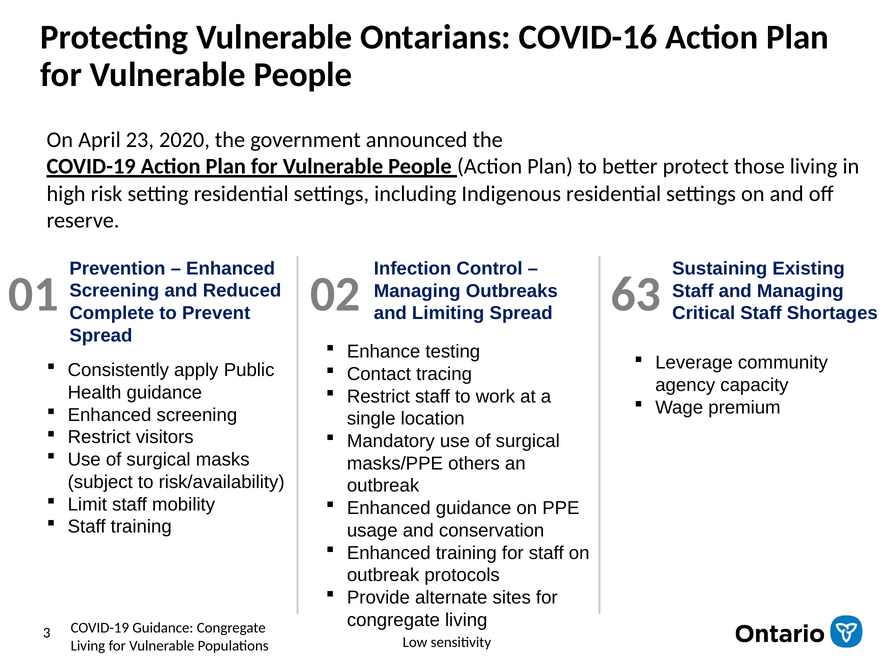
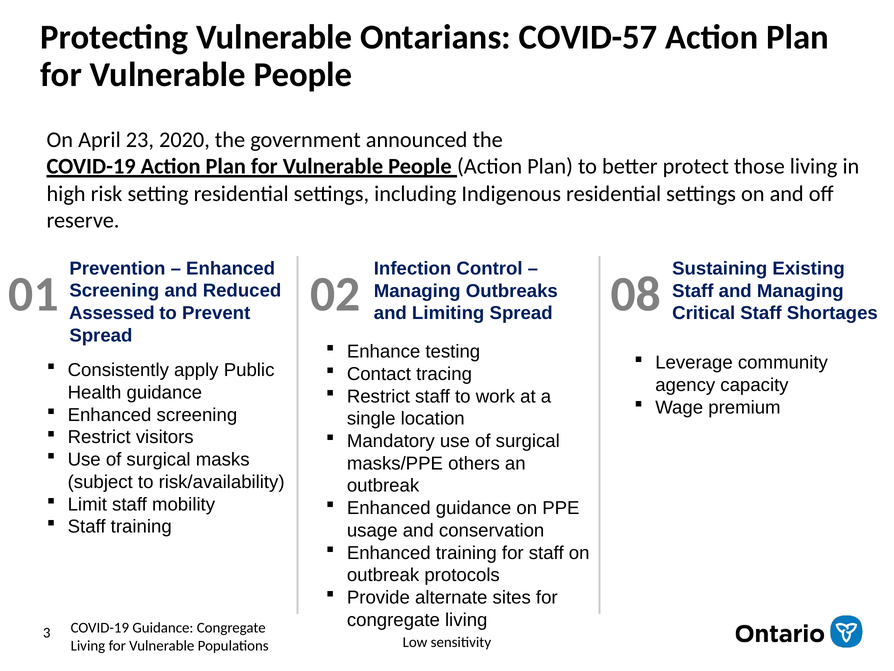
COVID-16: COVID-16 -> COVID-57 (588, 37)
Complete: Complete -> Assessed (112, 313)
63: 63 -> 08 (636, 294)
